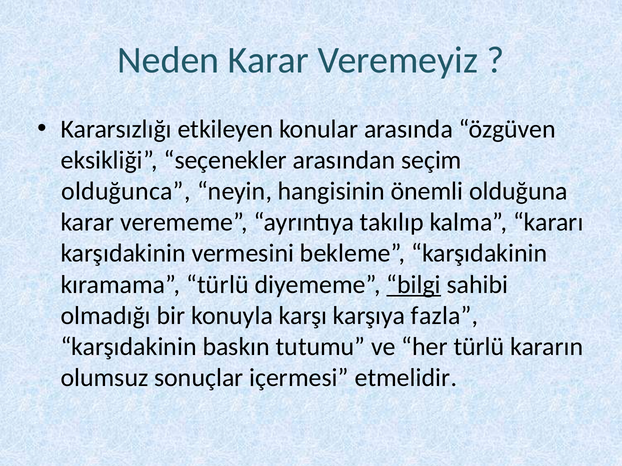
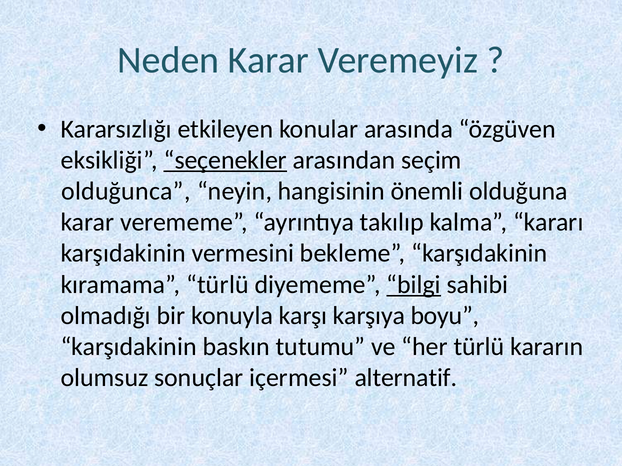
seçenekler underline: none -> present (225, 160)
fazla: fazla -> boyu (445, 316)
etmelidir: etmelidir -> alternatif (406, 378)
